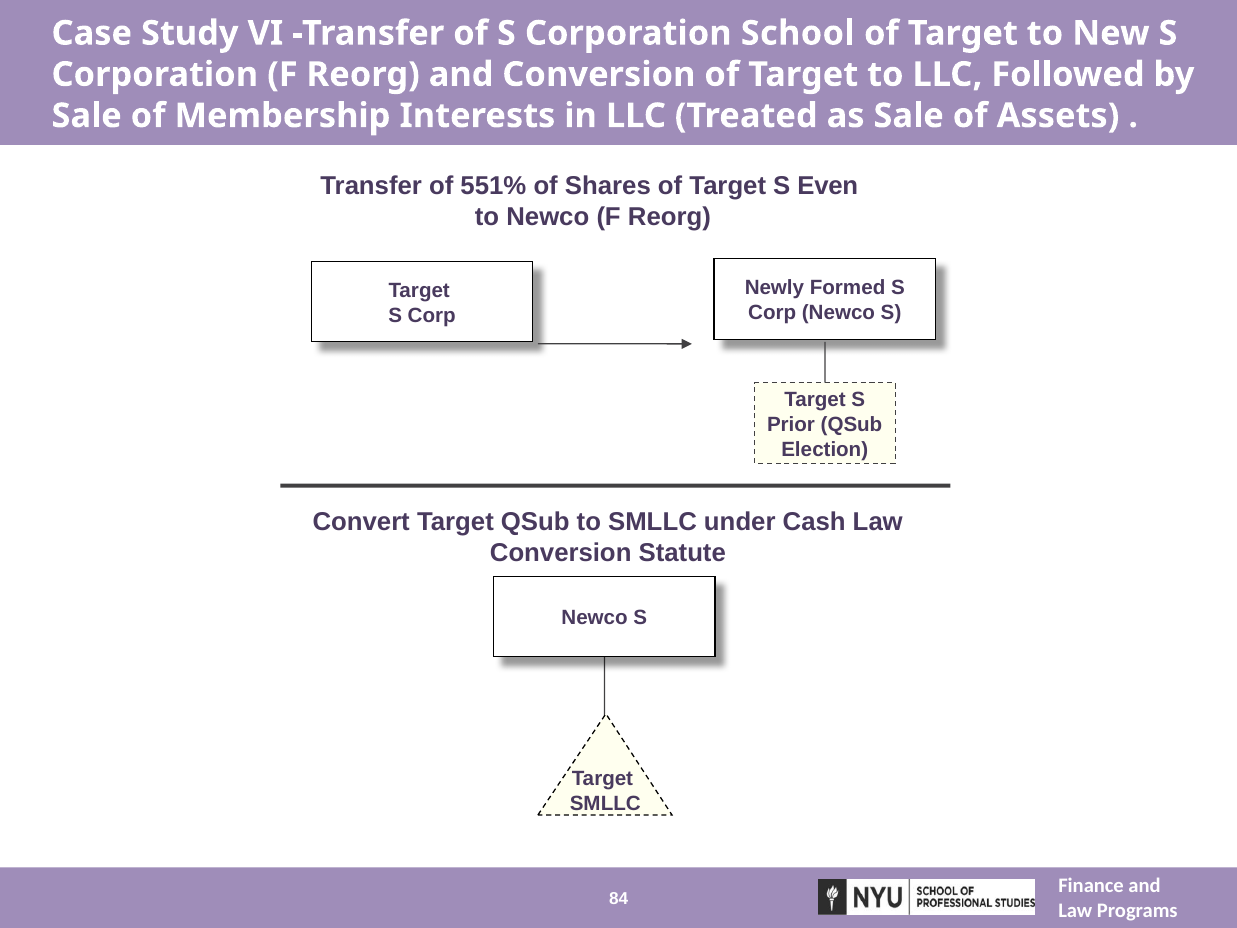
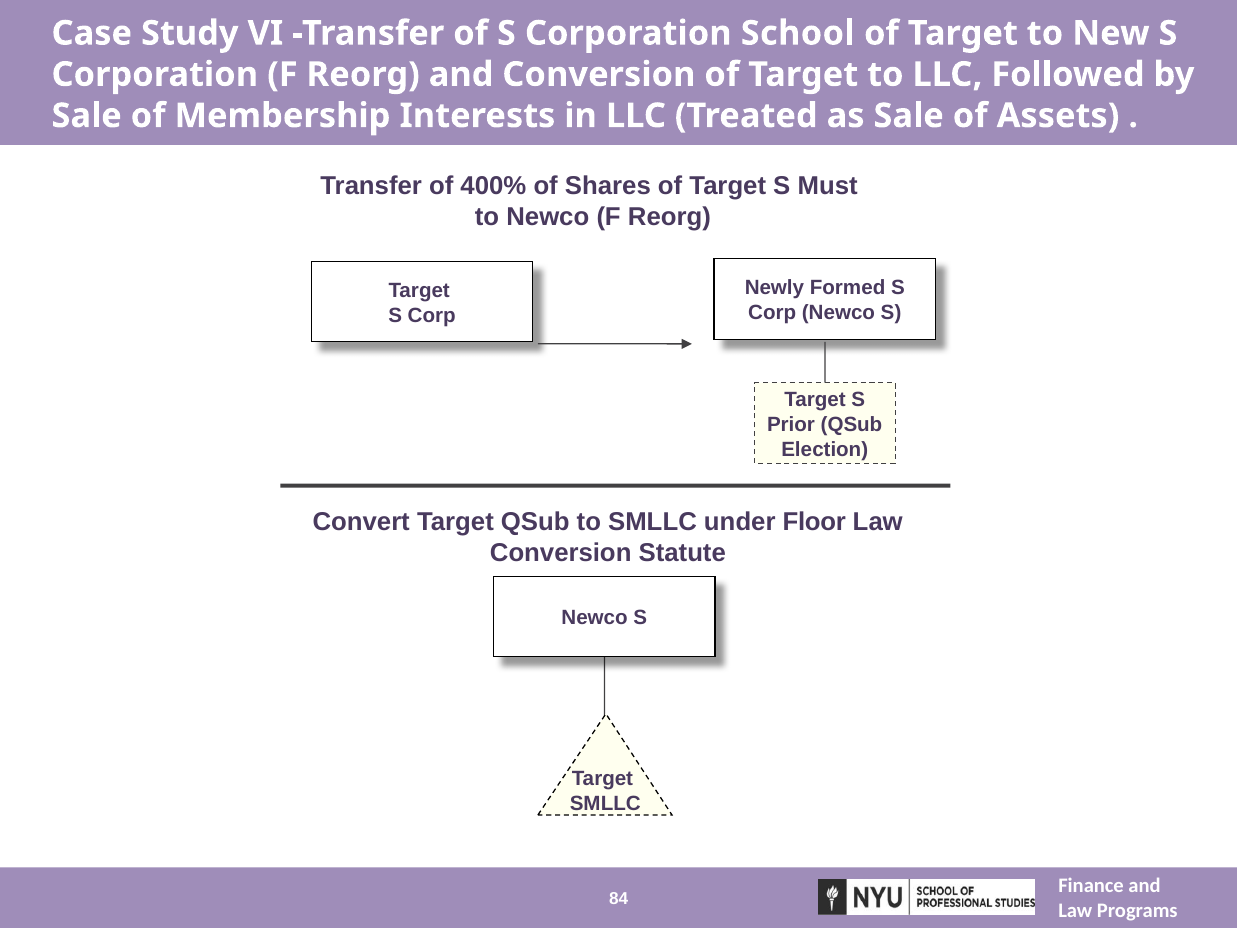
551%: 551% -> 400% (493, 186)
Even: Even -> Must (828, 186)
Cash: Cash -> Floor (814, 522)
